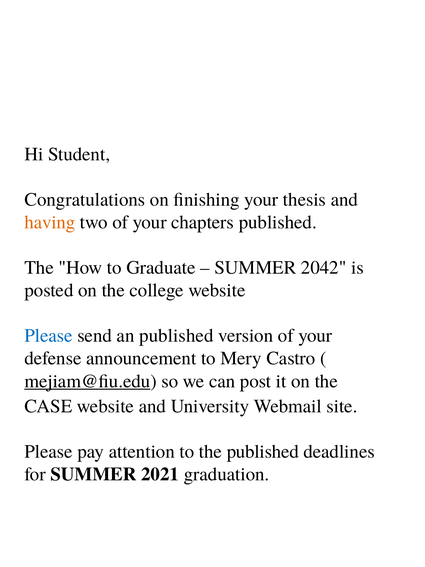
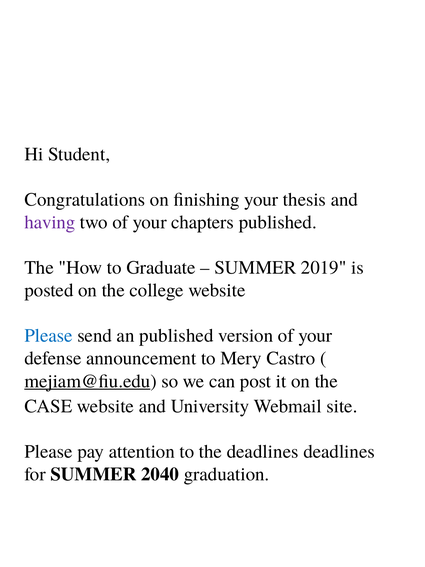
having colour: orange -> purple (50, 222)
2042: 2042 -> 2019 (324, 268)
the published: published -> deadlines (263, 451)
2021: 2021 -> 2040 (160, 474)
